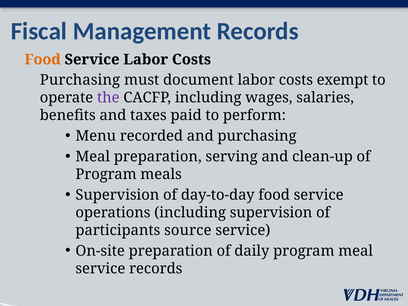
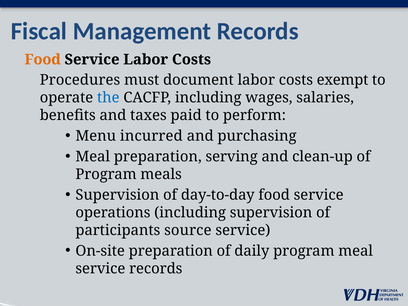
Purchasing: Purchasing -> Procedures (80, 80)
the colour: purple -> blue (108, 98)
recorded: recorded -> incurred (151, 136)
